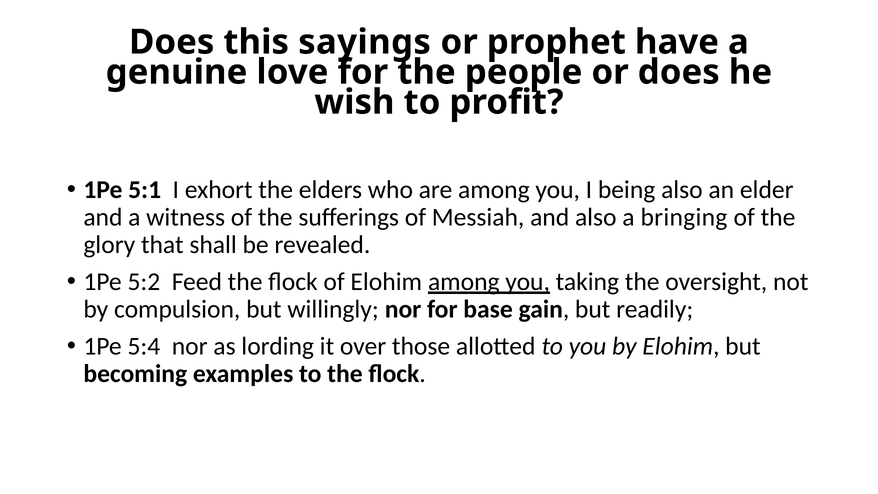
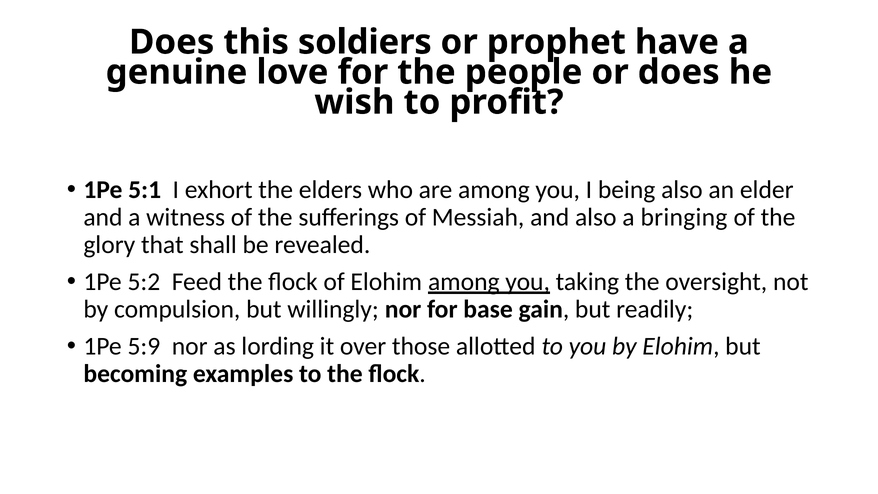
sayings: sayings -> soldiers (365, 42)
5:4: 5:4 -> 5:9 (144, 346)
